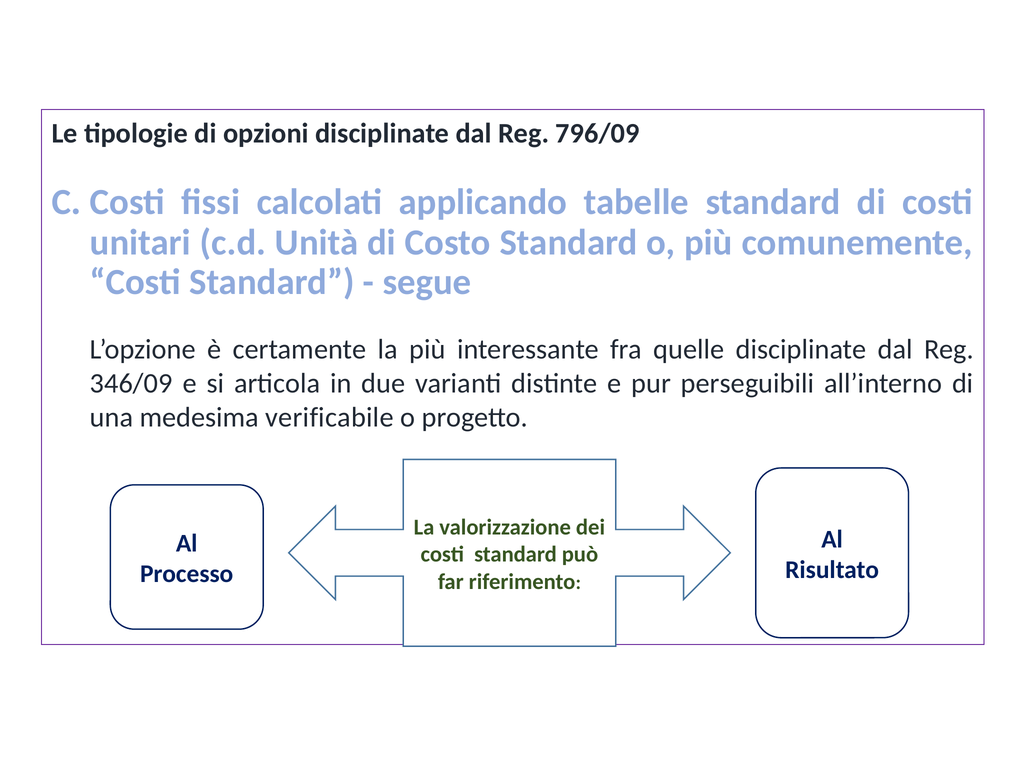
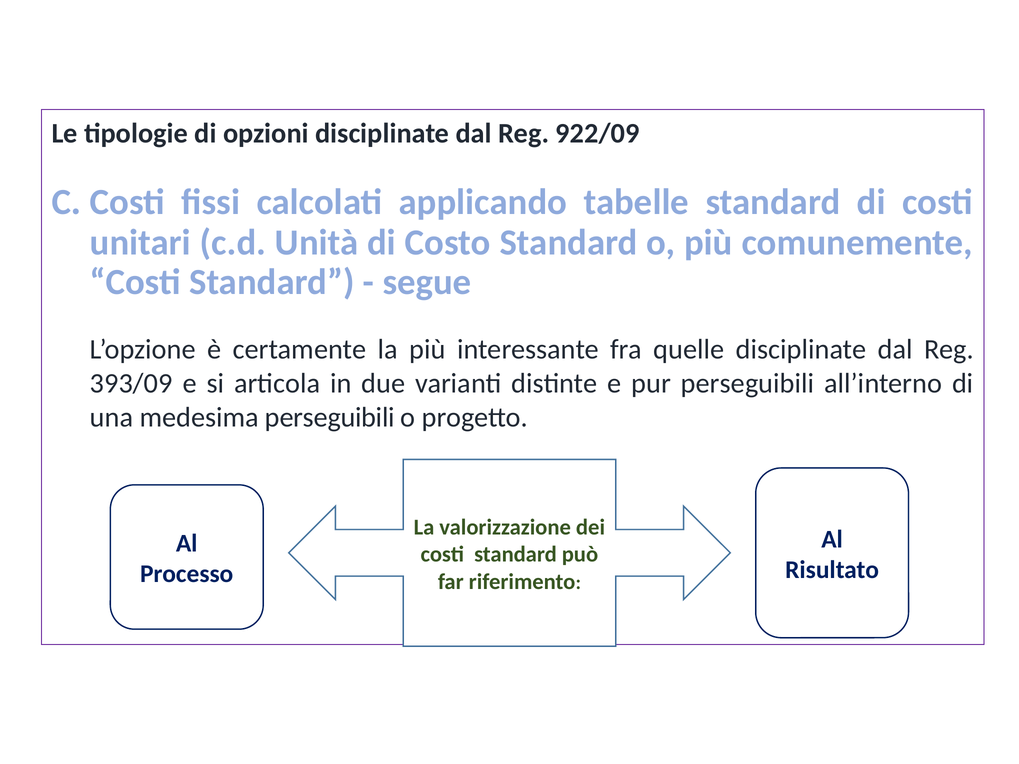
796/09: 796/09 -> 922/09 (597, 134)
346/09: 346/09 -> 393/09 (131, 383)
medesima verificabile: verificabile -> perseguibili (330, 417)
